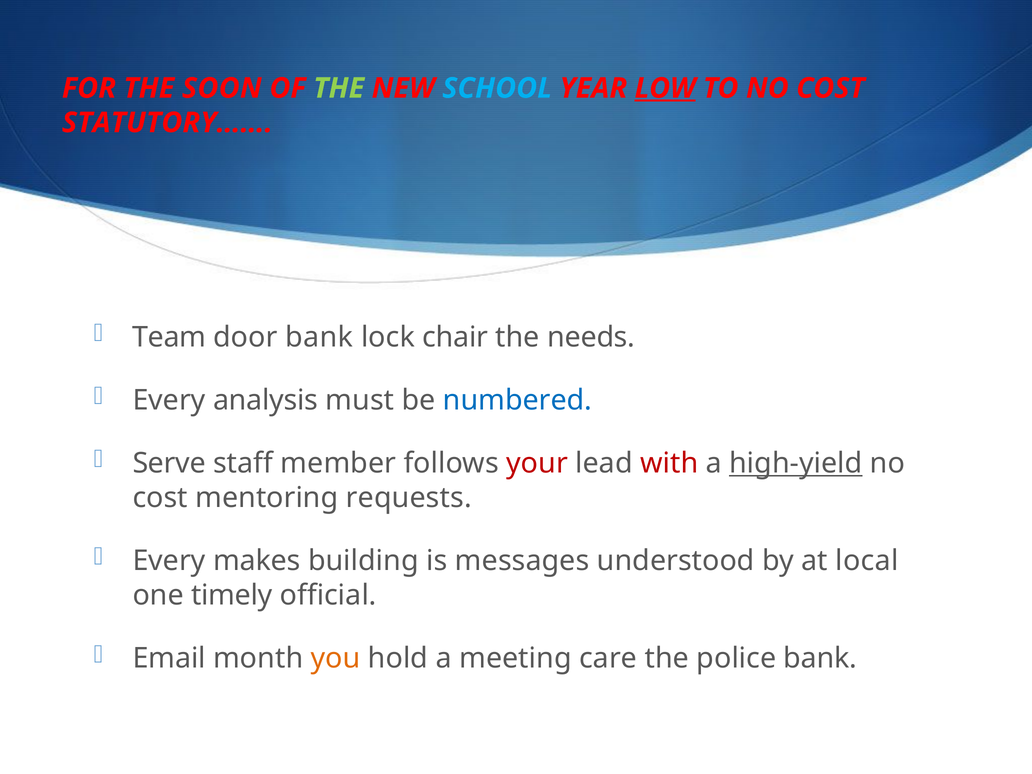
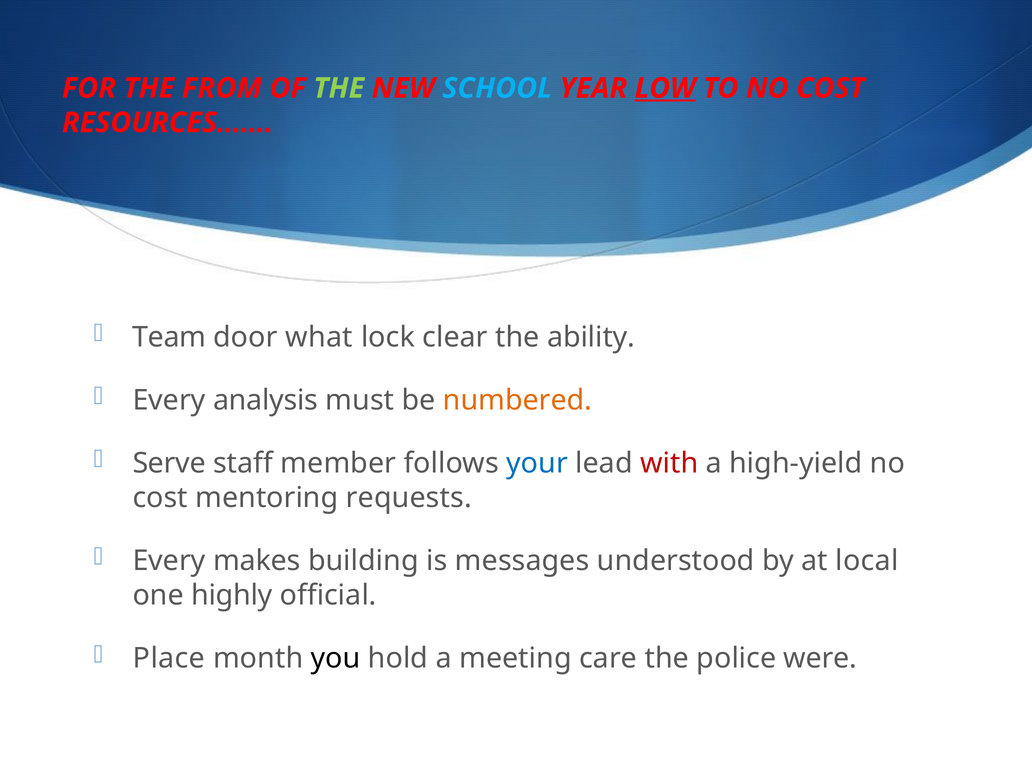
SOON: SOON -> FROM (222, 88)
STATUTORY……: STATUTORY…… -> RESOURCES…… (167, 123)
door bank: bank -> what (319, 337)
chair: chair -> clear (455, 337)
needs: needs -> ability (591, 337)
numbered colour: blue -> orange (517, 400)
your colour: red -> blue (537, 463)
high-yield underline: present -> none (796, 463)
timely: timely -> highly (232, 595)
Email: Email -> Place (169, 659)
you colour: orange -> black (336, 659)
police bank: bank -> were (820, 659)
